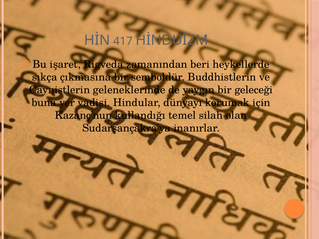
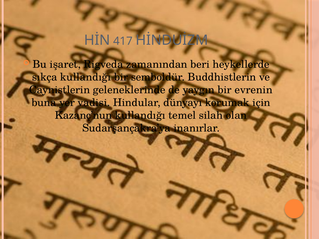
sıkça çıkmasına: çıkmasına -> kullandığı (86, 77)
geleceği: geleceği -> evrenin (254, 90)
